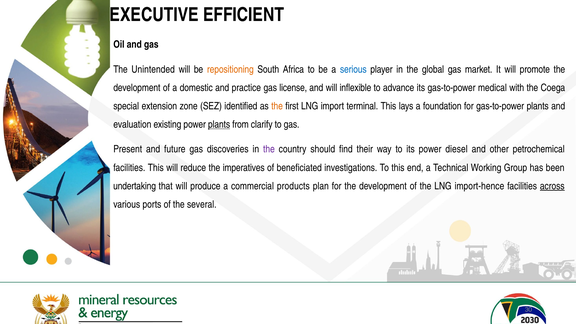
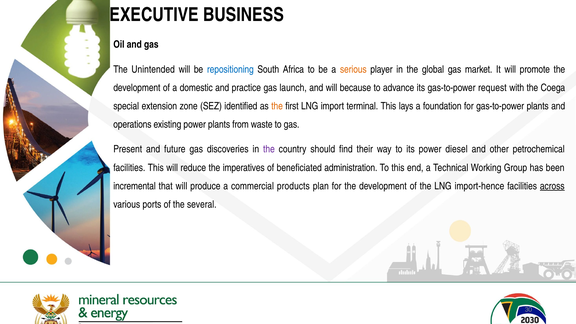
EFFICIENT: EFFICIENT -> BUSINESS (243, 15)
repositioning colour: orange -> blue (230, 69)
serious colour: blue -> orange (353, 69)
license: license -> launch (293, 88)
inflexible: inflexible -> because (355, 88)
medical: medical -> request (492, 88)
evaluation: evaluation -> operations (132, 124)
plants underline: present -> none (219, 124)
clarify: clarify -> waste (262, 124)
investigations: investigations -> administration (351, 168)
undertaking: undertaking -> incremental (135, 186)
